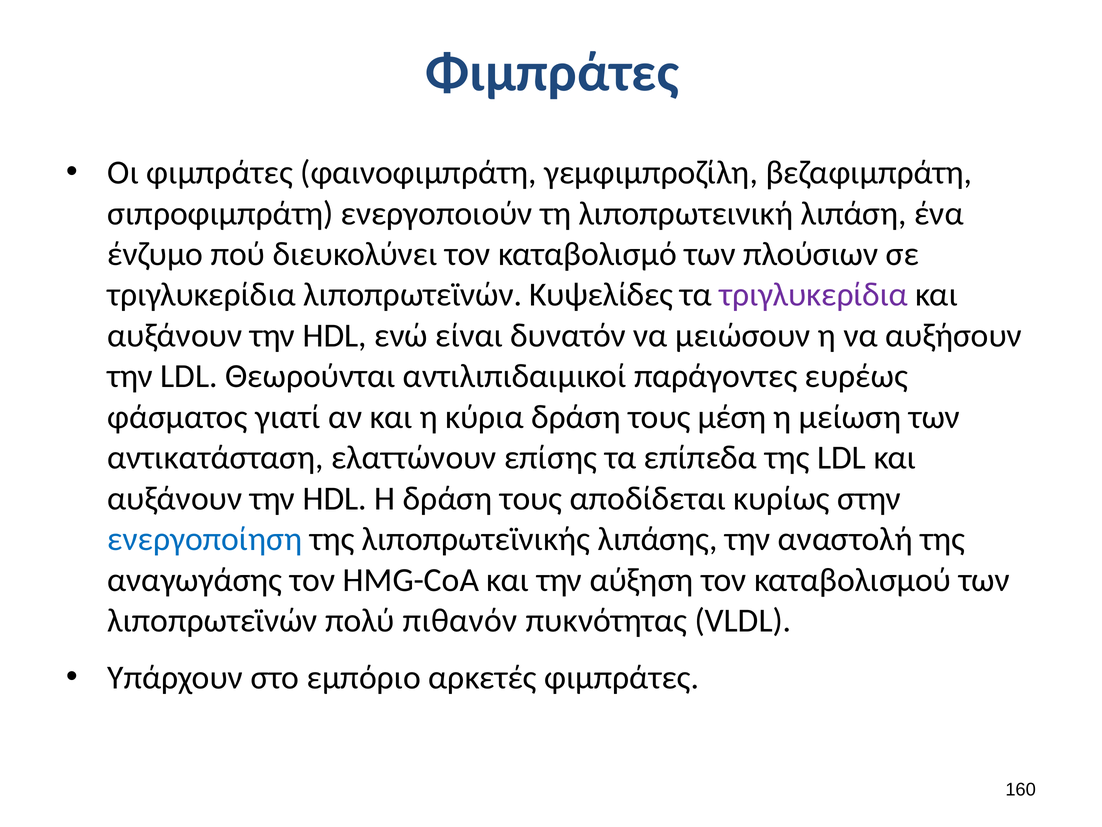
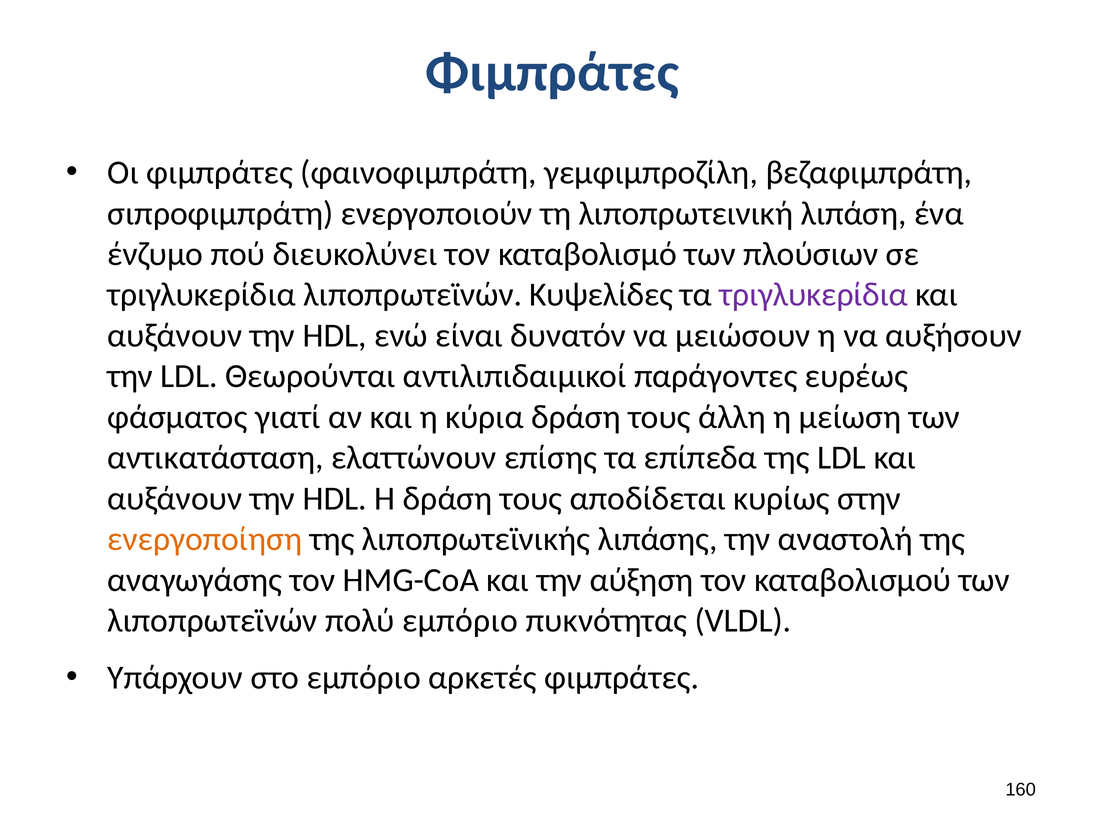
μέση: μέση -> άλλη (732, 417)
ενεργοποίηση colour: blue -> orange (205, 539)
πολύ πιθανόν: πιθανόν -> εμπόριο (460, 620)
